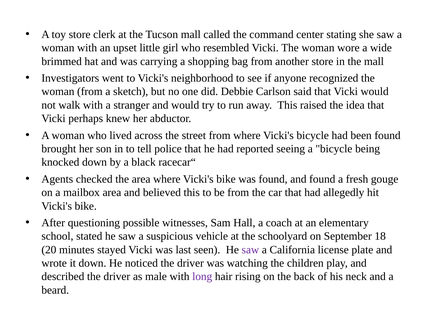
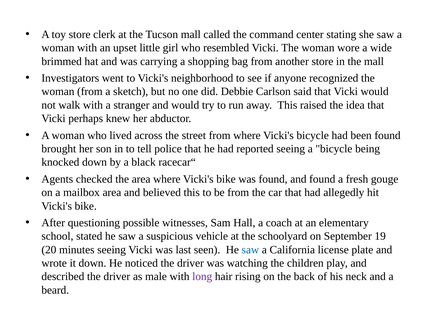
18: 18 -> 19 (380, 236)
minutes stayed: stayed -> seeing (112, 249)
saw colour: purple -> blue (250, 249)
